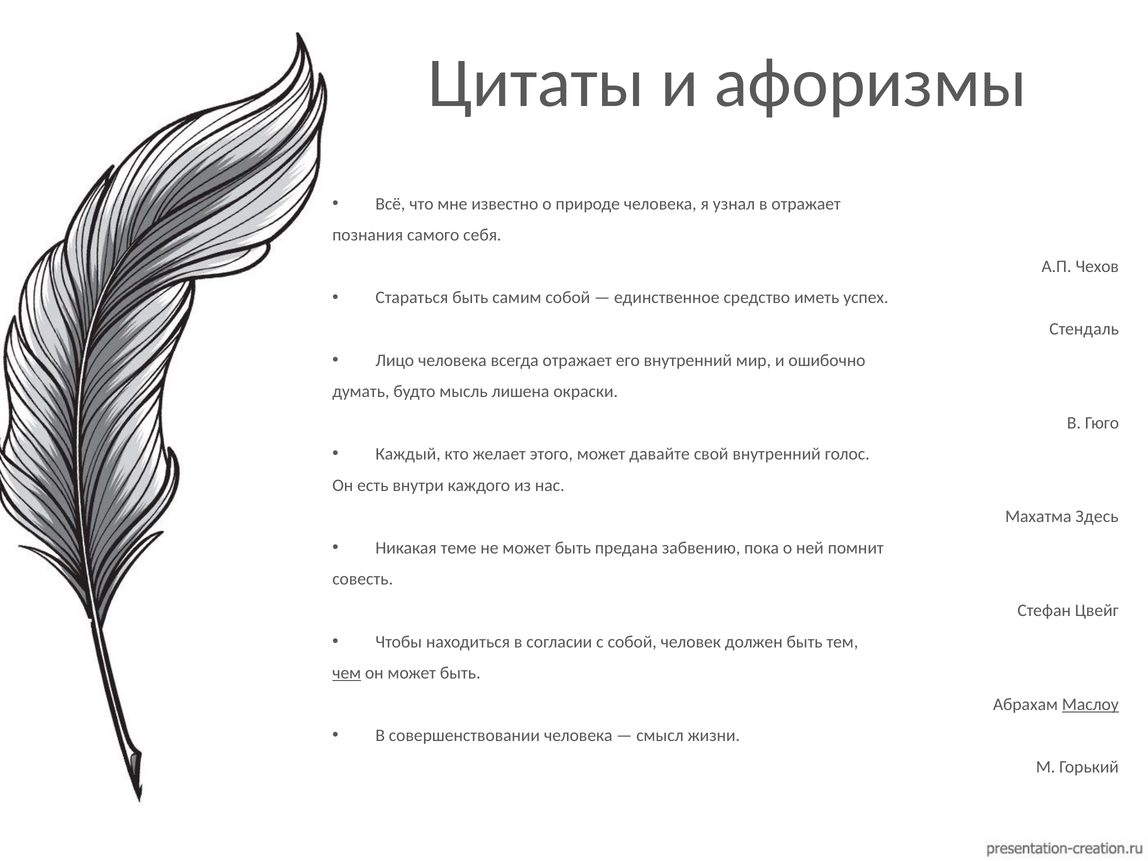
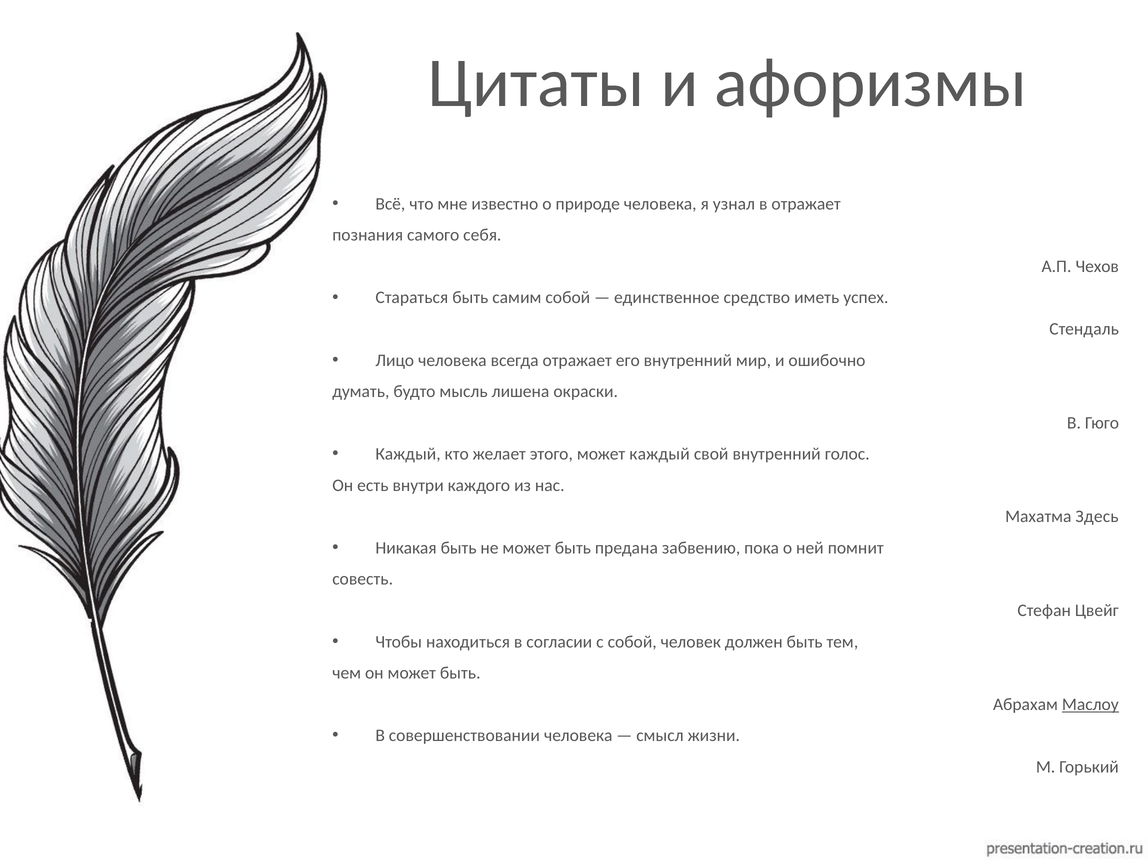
может давайте: давайте -> каждый (660, 454)
Никакая теме: теме -> быть (459, 548)
чем underline: present -> none (347, 673)
